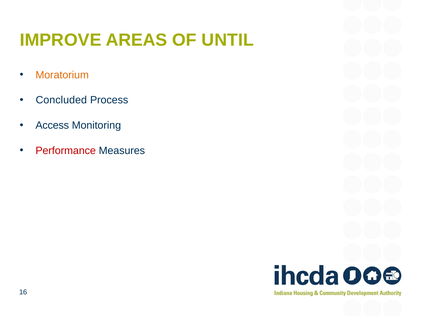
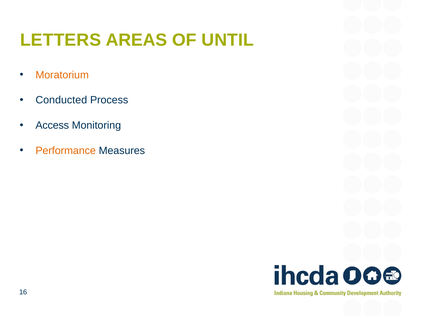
IMPROVE: IMPROVE -> LETTERS (61, 40)
Concluded: Concluded -> Conducted (61, 100)
Performance colour: red -> orange (66, 151)
